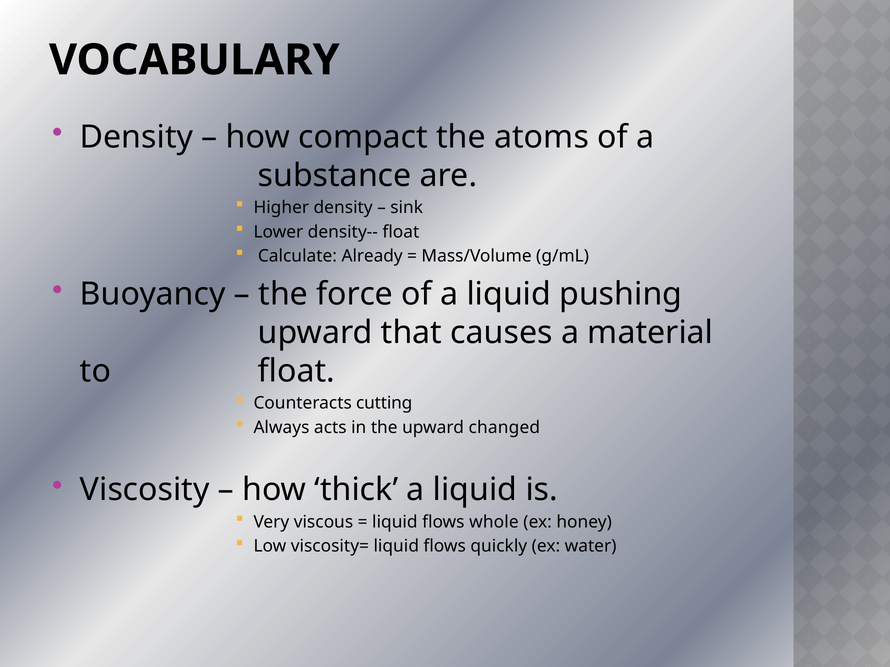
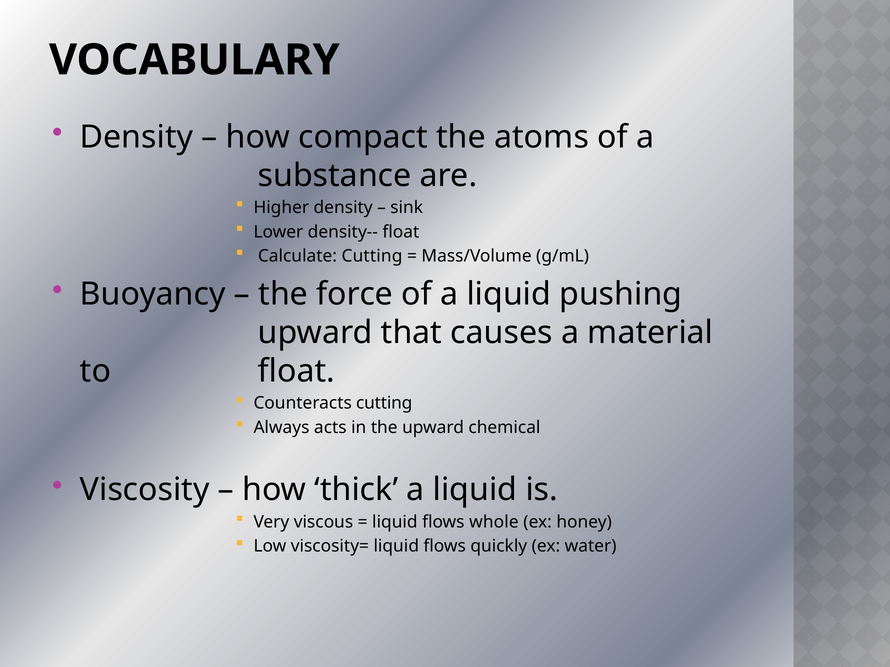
Calculate Already: Already -> Cutting (372, 256)
changed: changed -> chemical (504, 428)
